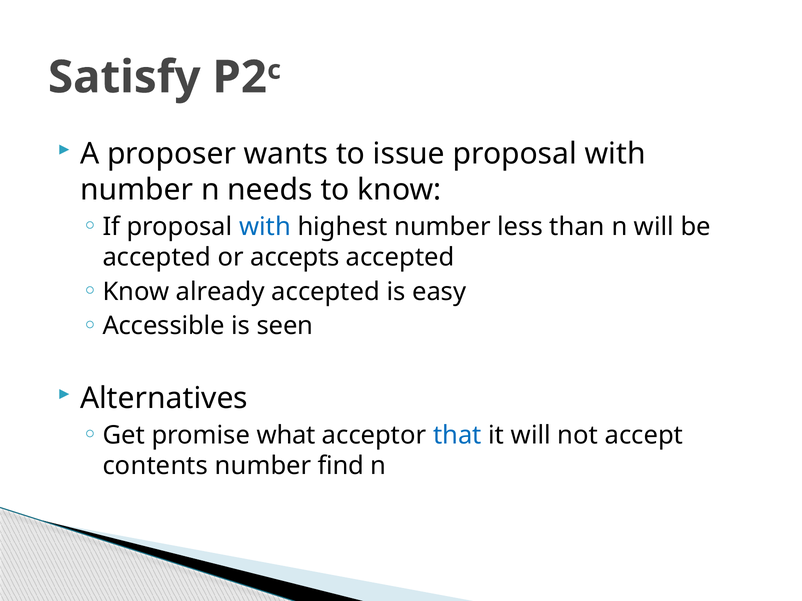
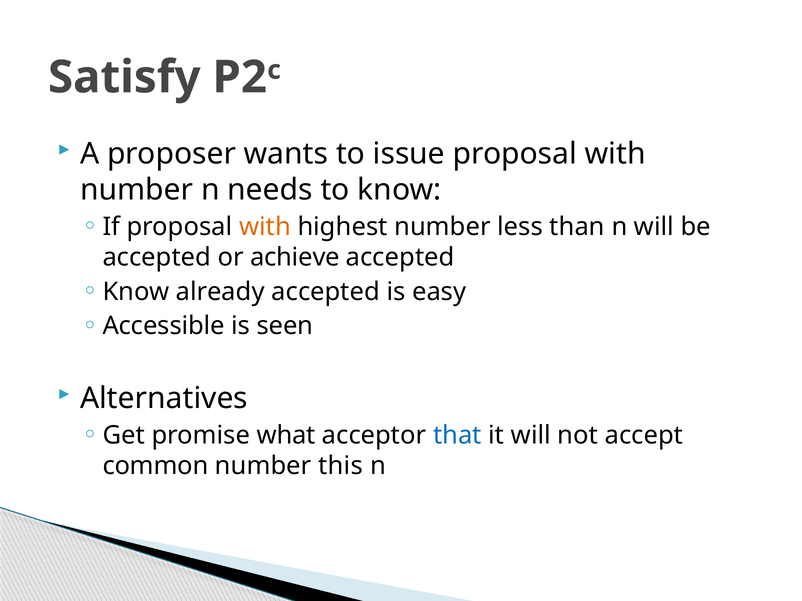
with colour: blue -> orange (265, 227)
accepts: accepts -> achieve (295, 258)
contents: contents -> common (156, 466)
find: find -> this (341, 466)
